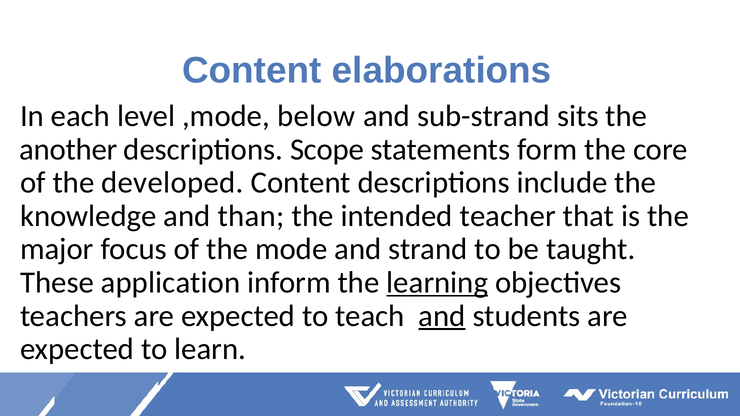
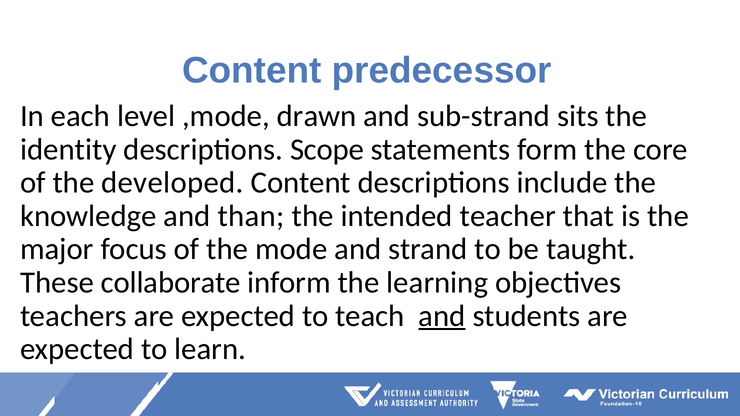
elaborations: elaborations -> predecessor (442, 71)
below: below -> drawn (317, 116)
another: another -> identity (68, 150)
application: application -> collaborate (171, 283)
learning underline: present -> none (437, 283)
